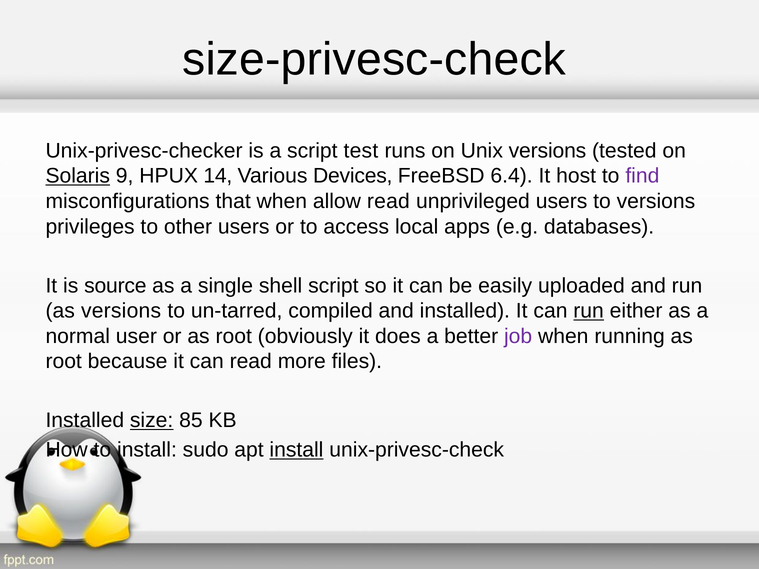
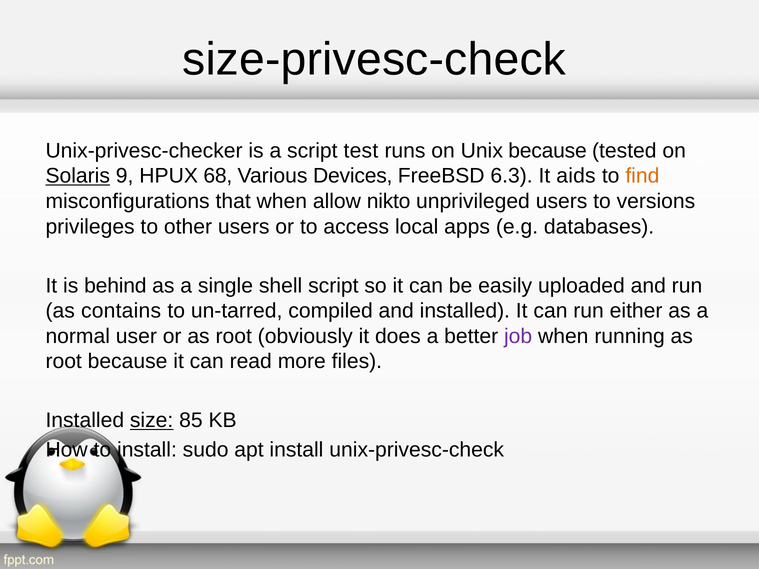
Unix versions: versions -> because (548, 151)
14: 14 -> 68 (218, 176)
6.4: 6.4 -> 6.3 (512, 176)
host: host -> aids (576, 176)
find colour: purple -> orange (642, 176)
allow read: read -> nikto (389, 201)
source: source -> behind (115, 286)
as versions: versions -> contains (121, 311)
run underline: present -> none (589, 311)
install underline: present -> none (296, 450)
